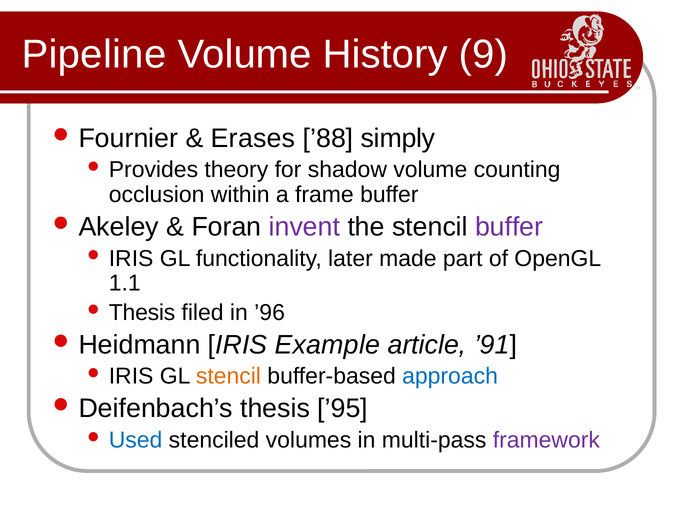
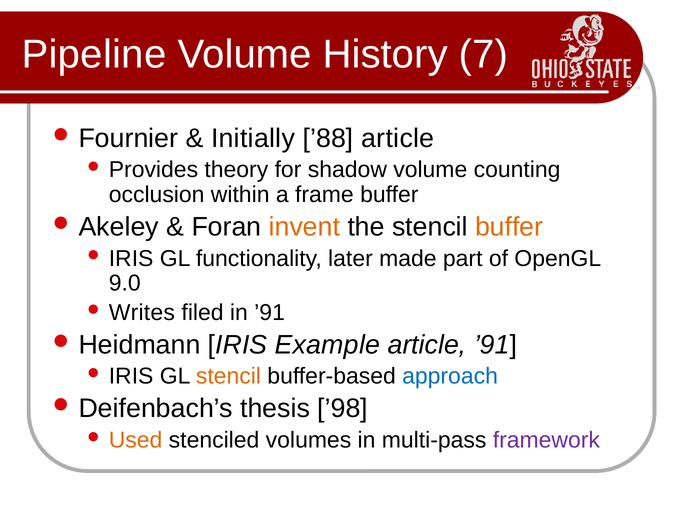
9: 9 -> 7 (483, 54)
Erases: Erases -> Initially (253, 138)
’88 simply: simply -> article (398, 138)
invent colour: purple -> orange (304, 227)
buffer colour: purple -> orange (509, 227)
1.1: 1.1 -> 9.0 (125, 283)
Thesis: Thesis -> Writes (142, 312)
in ’96: ’96 -> ’91 (270, 312)
’95: ’95 -> ’98 (343, 408)
Used colour: blue -> orange (136, 440)
